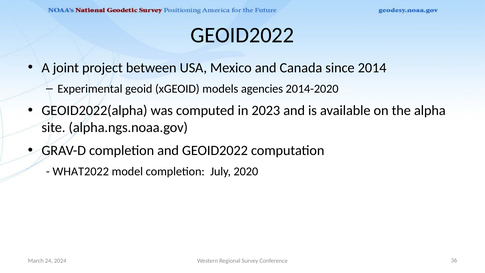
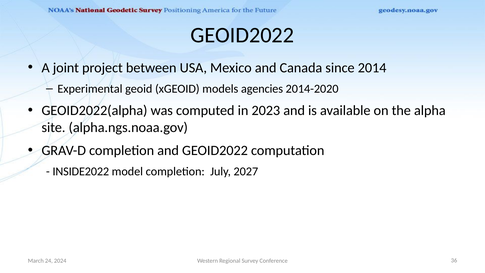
WHAT2022: WHAT2022 -> INSIDE2022 (81, 171)
2020: 2020 -> 2027 (246, 171)
